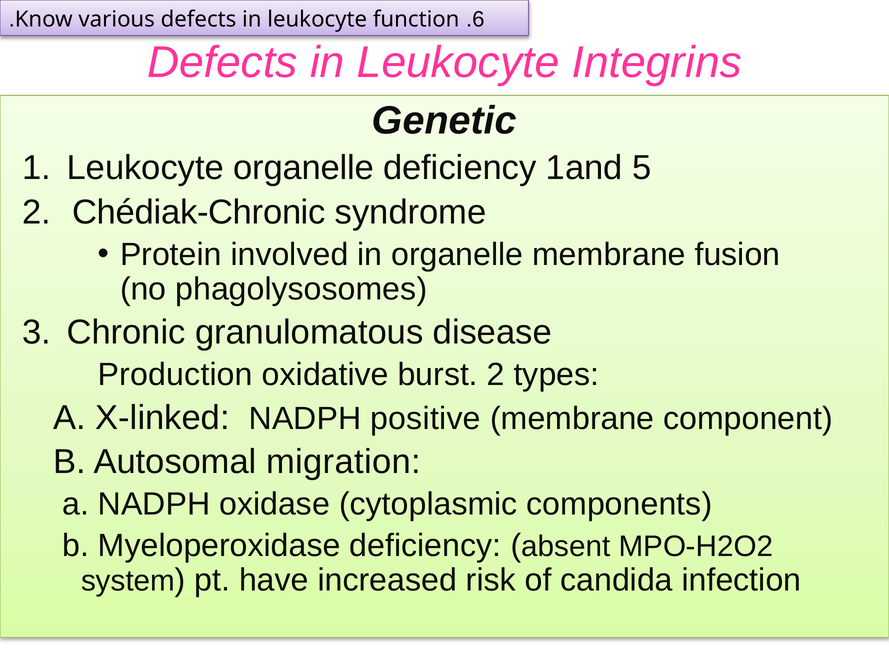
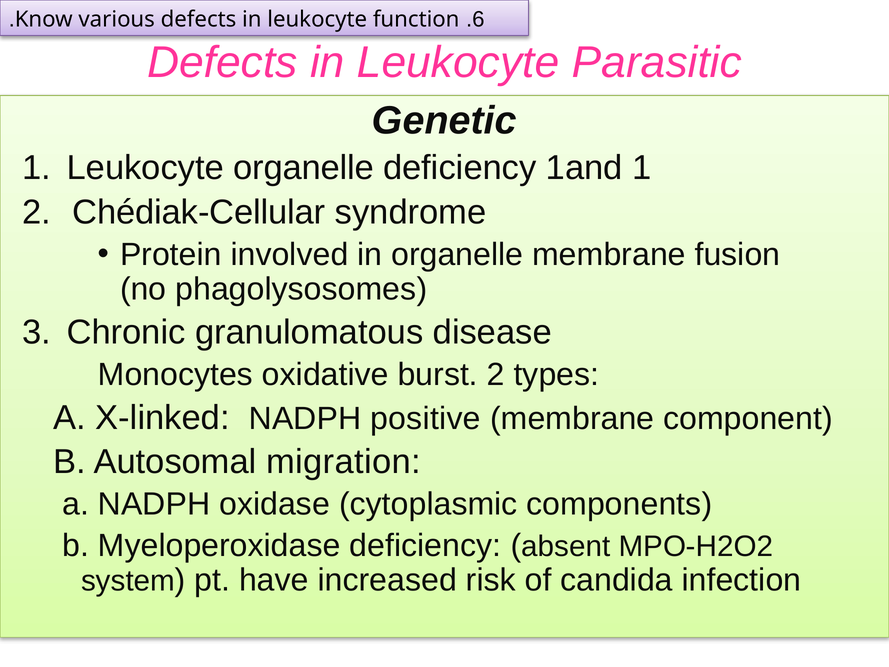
Integrins: Integrins -> Parasitic (657, 63)
1and 5: 5 -> 1 (642, 168)
Chédiak-Chronic: Chédiak-Chronic -> Chédiak-Cellular (199, 212)
Production: Production -> Monocytes (175, 375)
